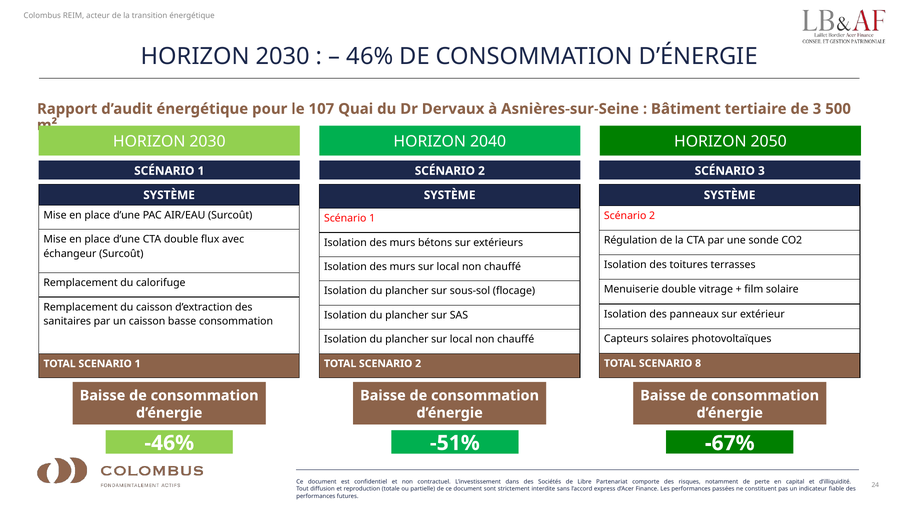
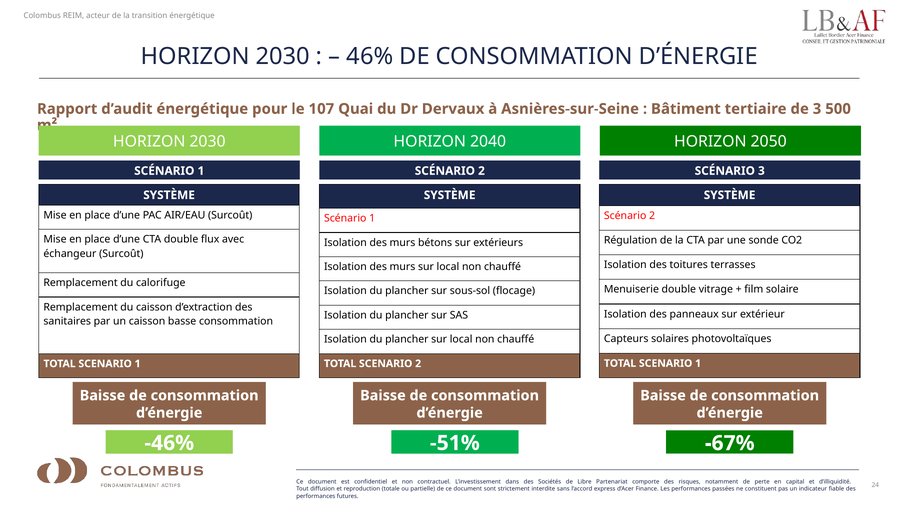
8: 8 -> 1 (698, 364)
